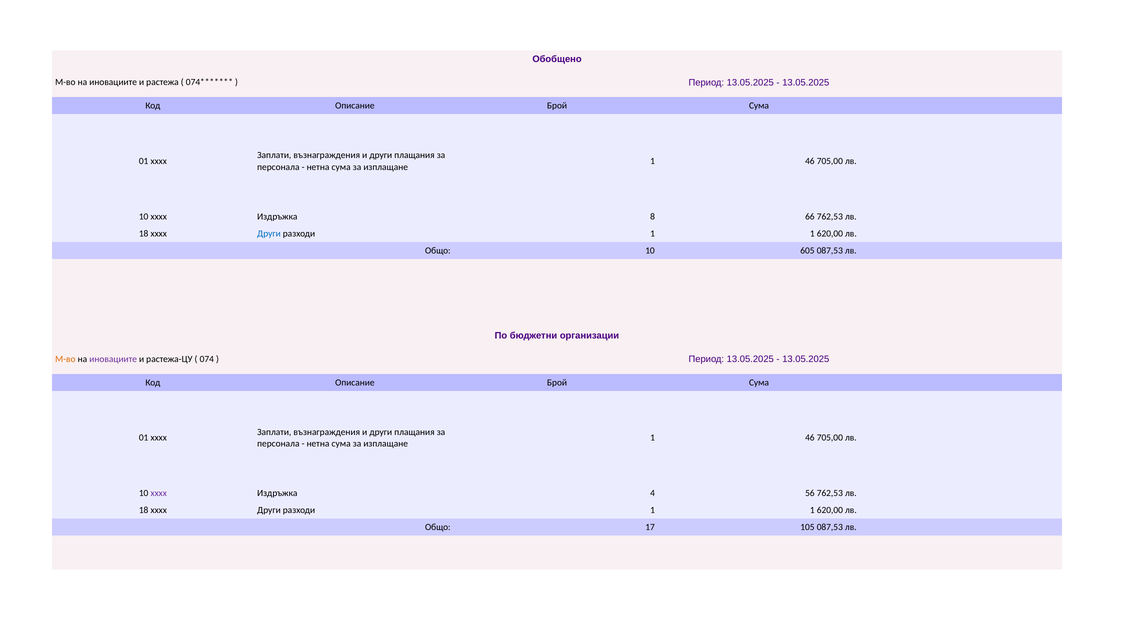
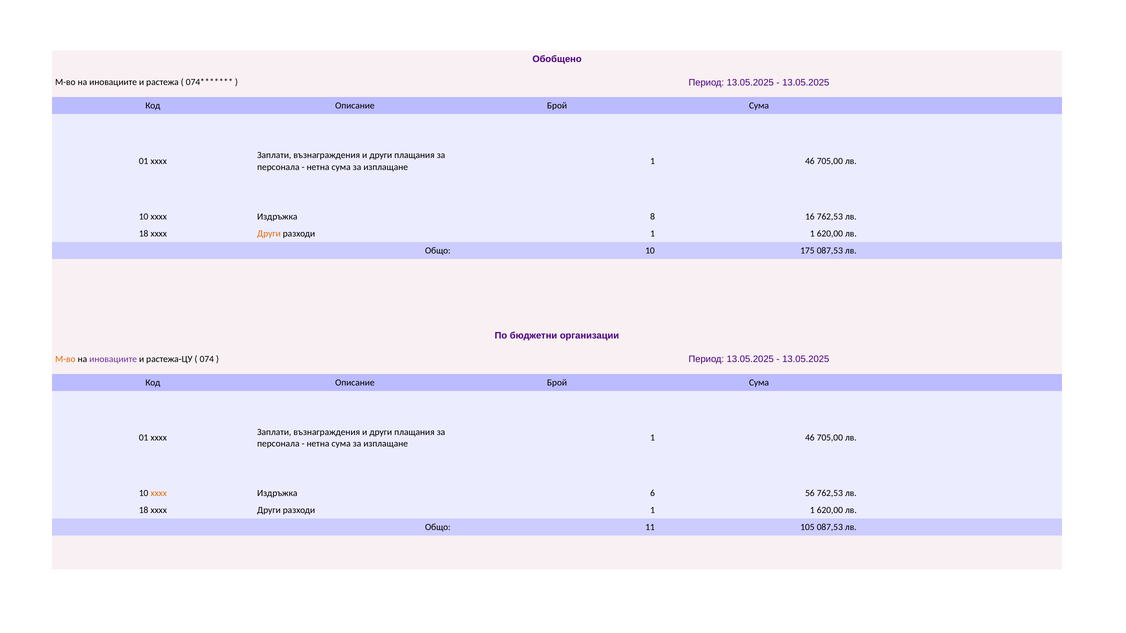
66: 66 -> 16 (810, 217)
Други colour: blue -> orange (269, 234)
605: 605 -> 175 (807, 251)
xxxx colour: purple -> orange (159, 493)
4: 4 -> 6 (652, 493)
17: 17 -> 11 (650, 527)
